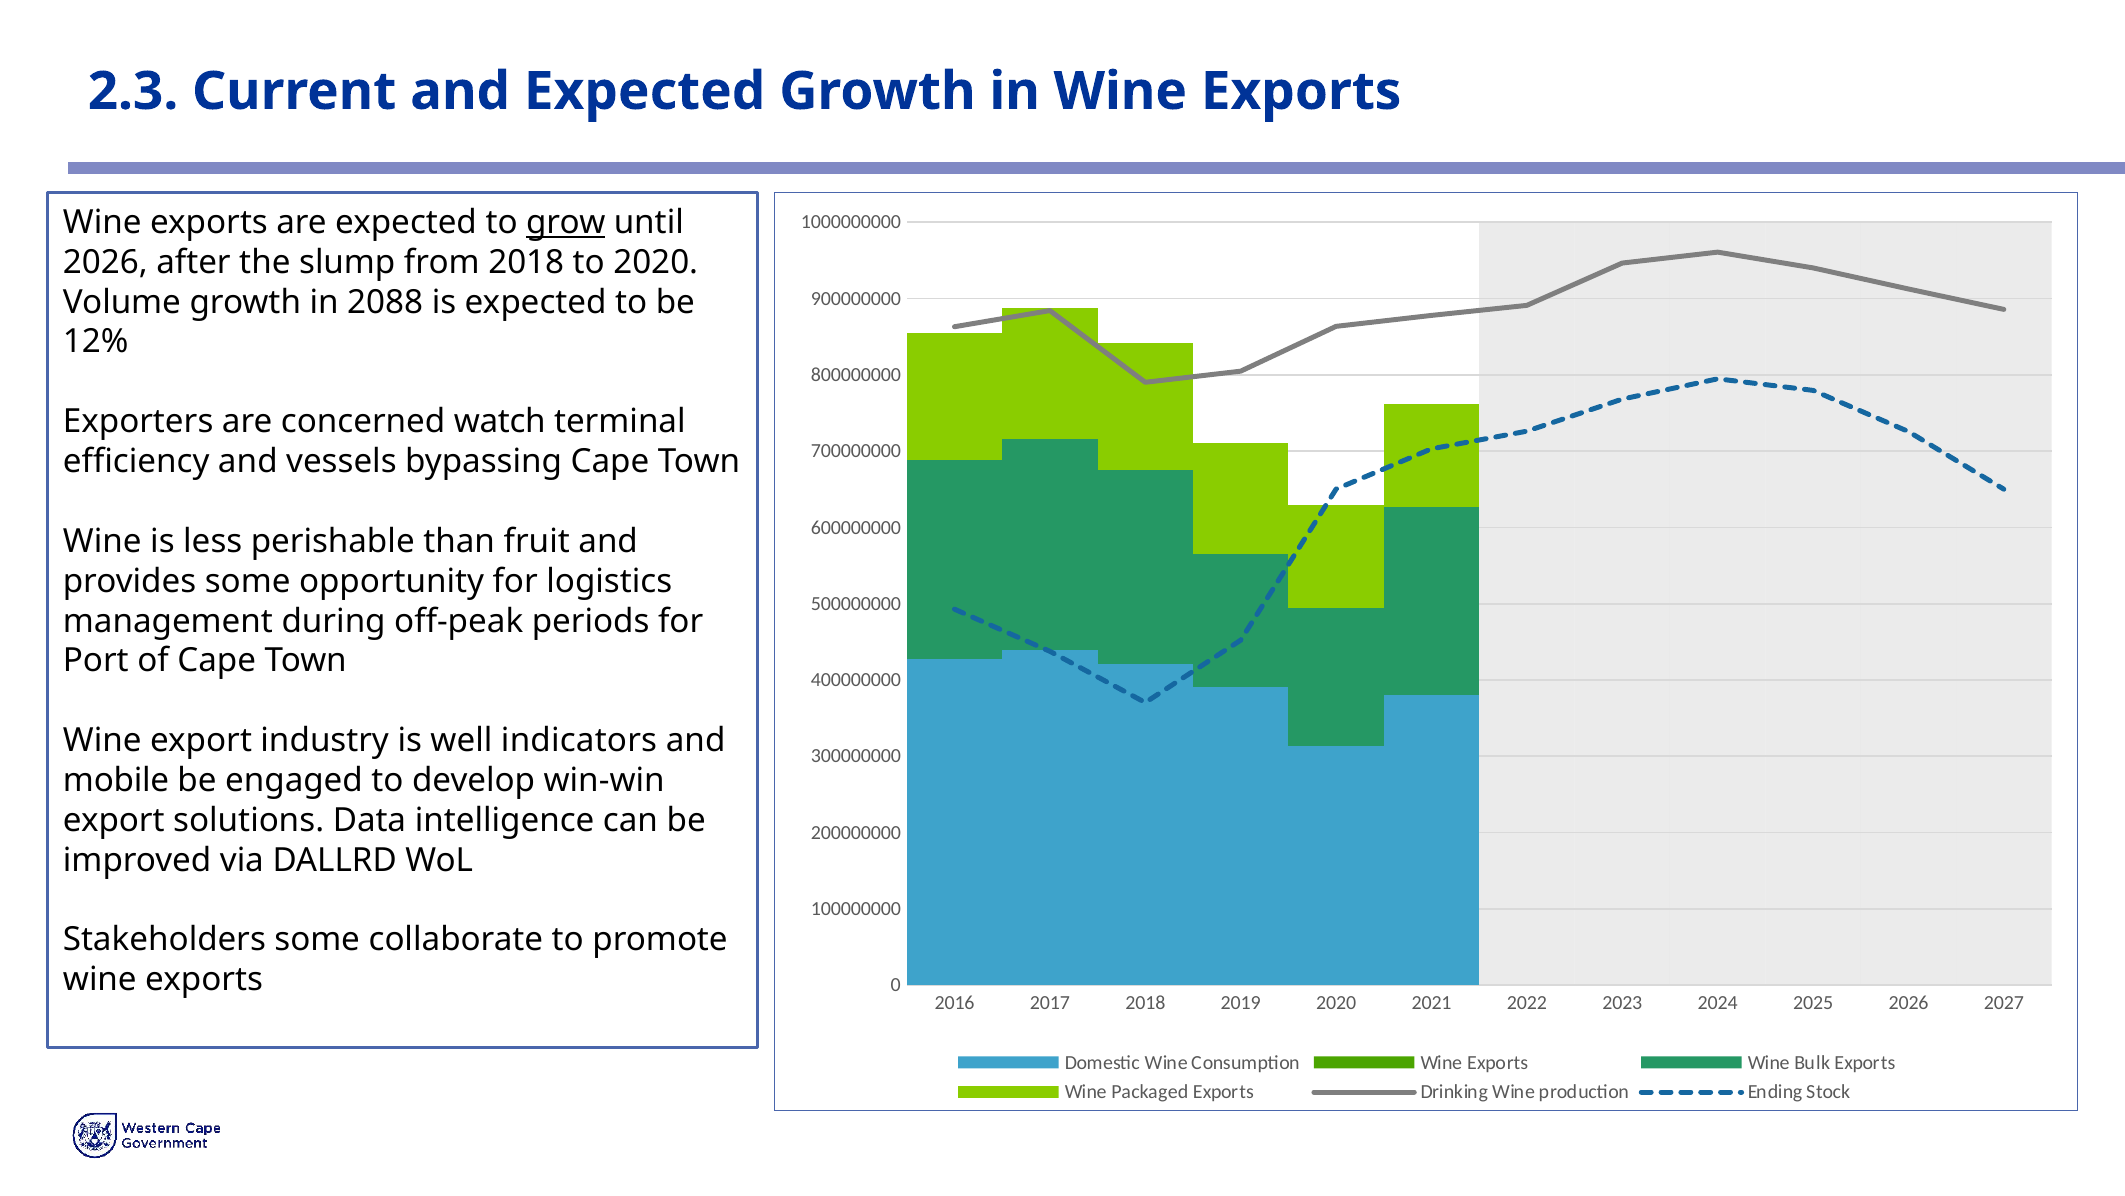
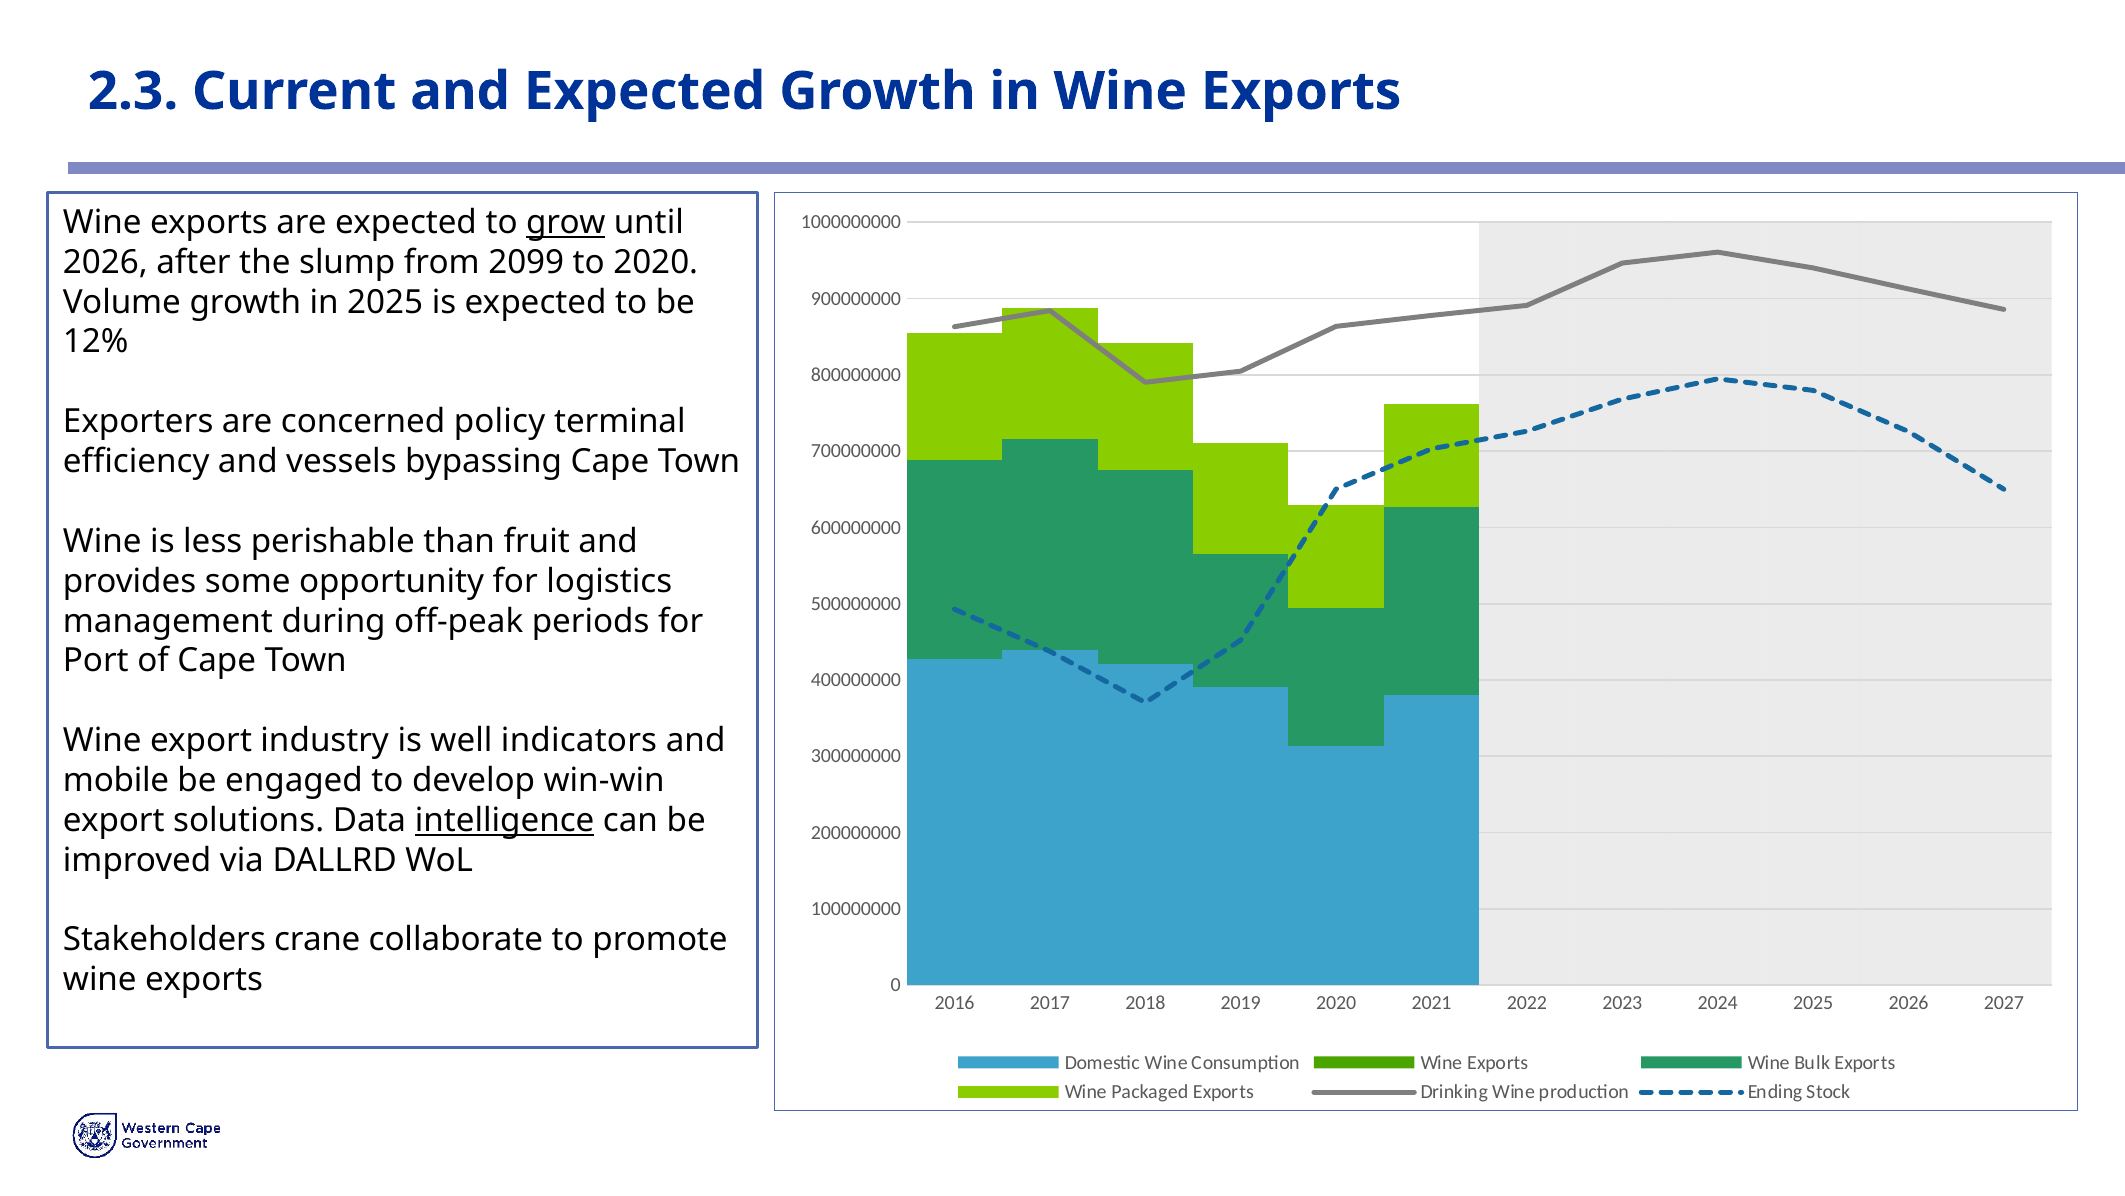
from 2018: 2018 -> 2099 (526, 262)
in 2088: 2088 -> 2025 (385, 302)
watch: watch -> policy (500, 421)
intelligence underline: none -> present (505, 820)
Stakeholders some: some -> crane (317, 939)
